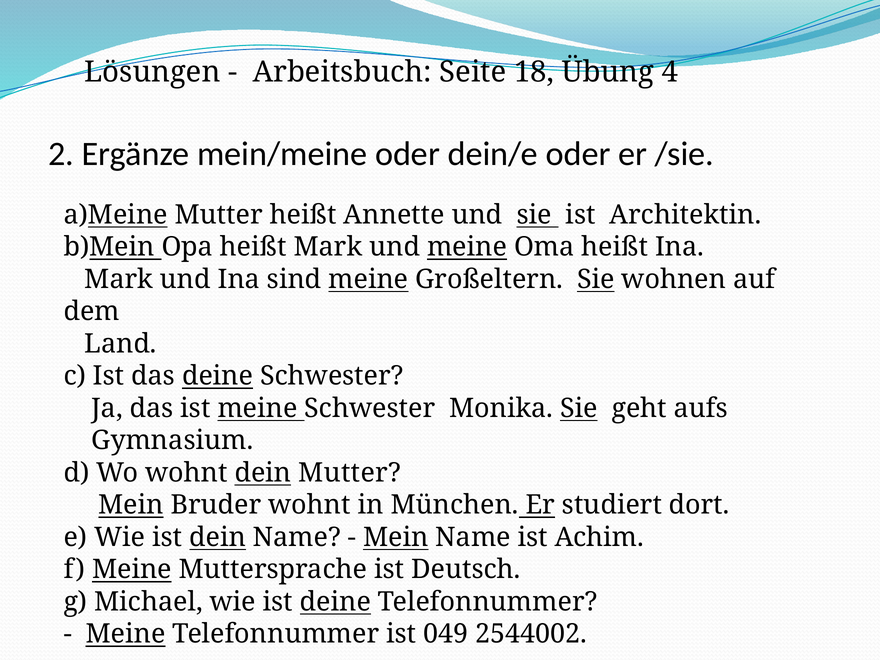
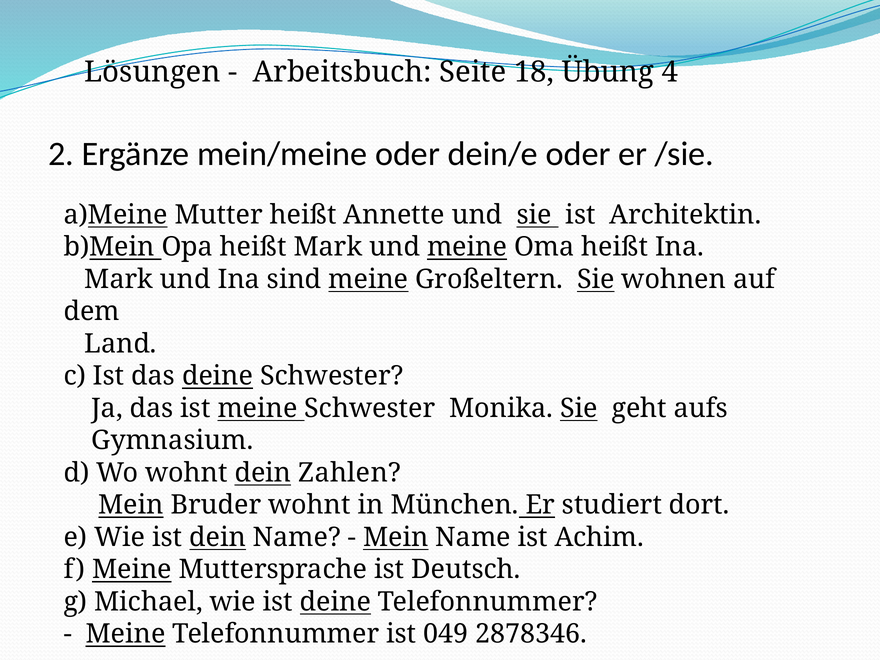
dein Mutter: Mutter -> Zahlen (350, 473)
2544002: 2544002 -> 2878346 (531, 634)
